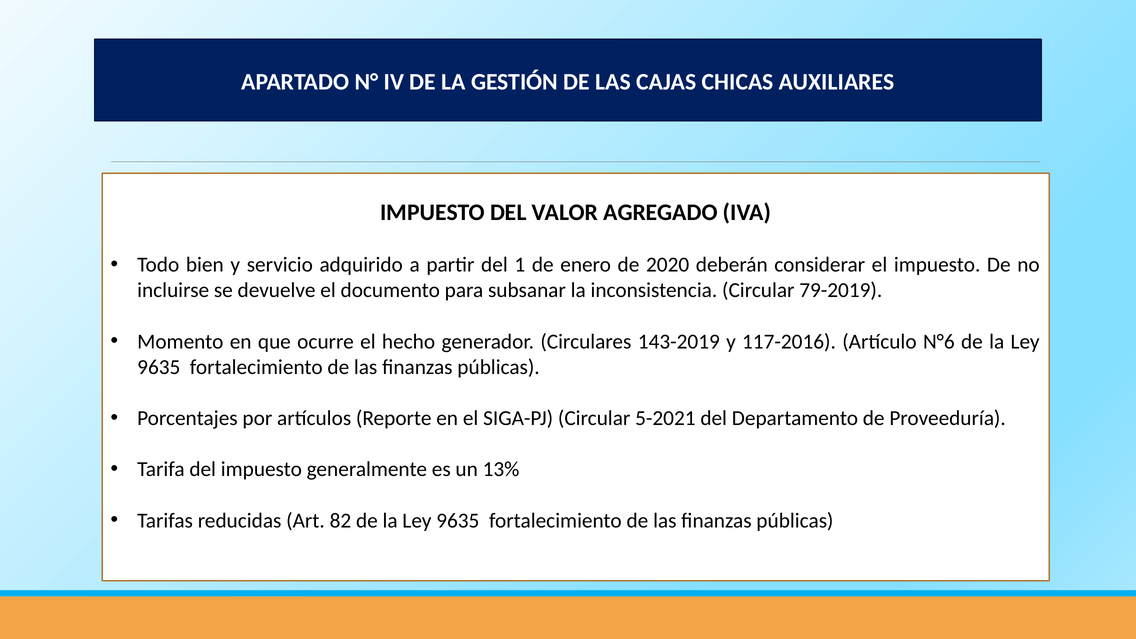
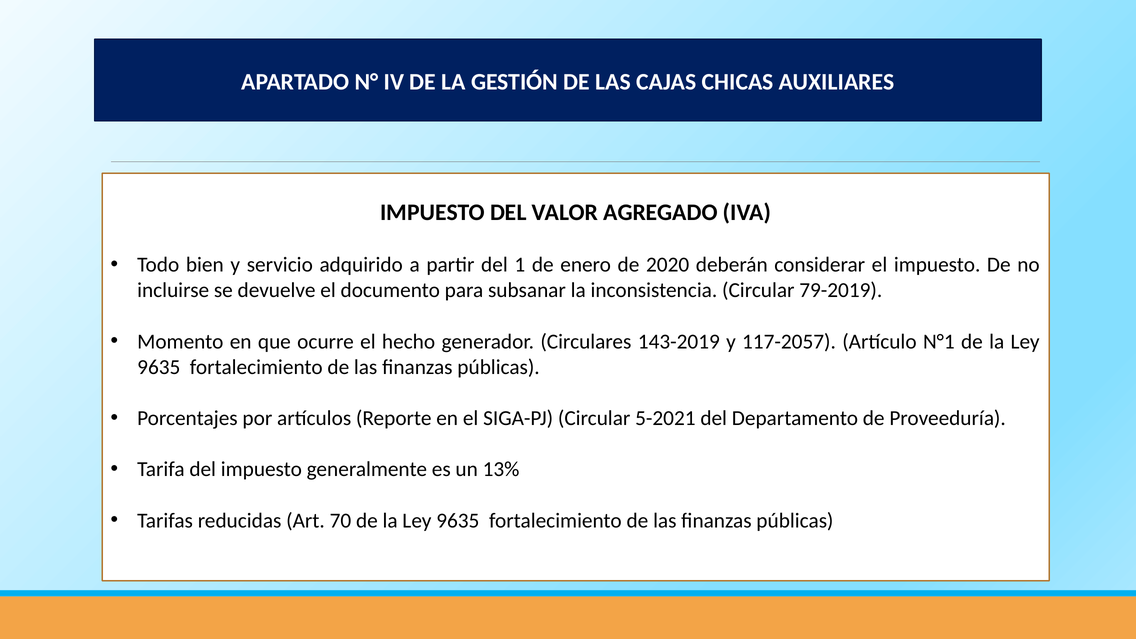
117-2016: 117-2016 -> 117-2057 (789, 342)
N°6: N°6 -> N°1 (939, 342)
82: 82 -> 70 (340, 521)
